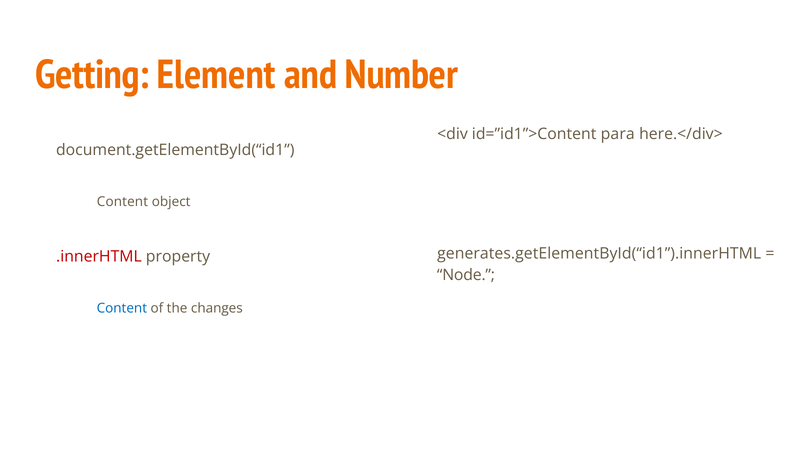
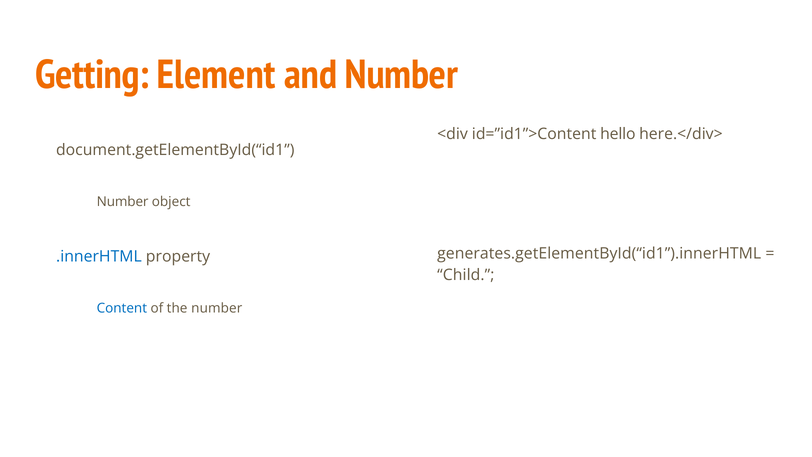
para: para -> hello (618, 134)
Content: Content -> Number (123, 202)
.innerHTML colour: red -> blue (99, 257)
Node: Node -> Child (466, 275)
the changes: changes -> number (217, 308)
